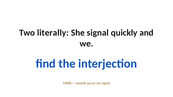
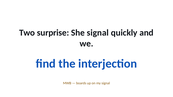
literally: literally -> surprise (53, 33)
